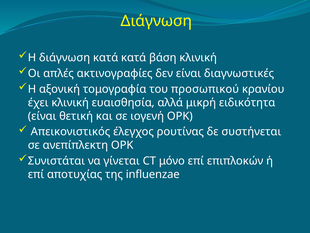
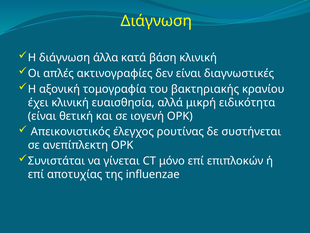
διάγνωση κατά: κατά -> άλλα (106, 57)
προσωπικού: προσωπικού -> βακτηριακής (205, 89)
